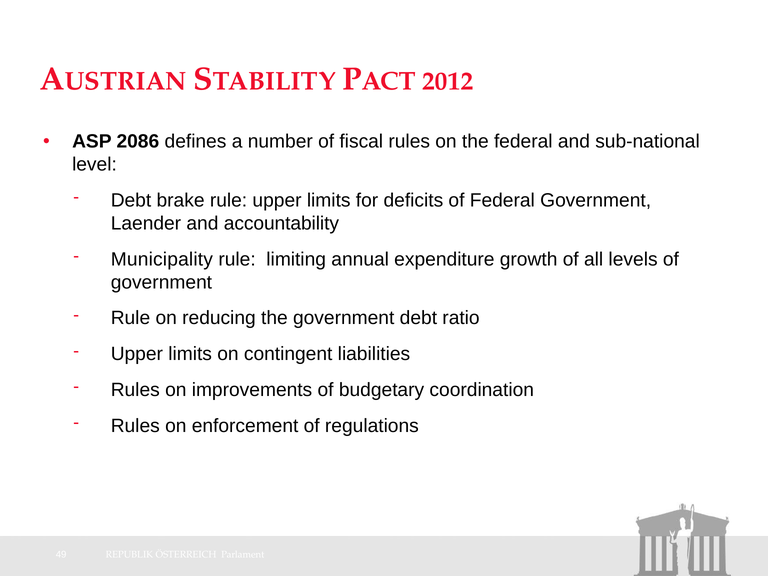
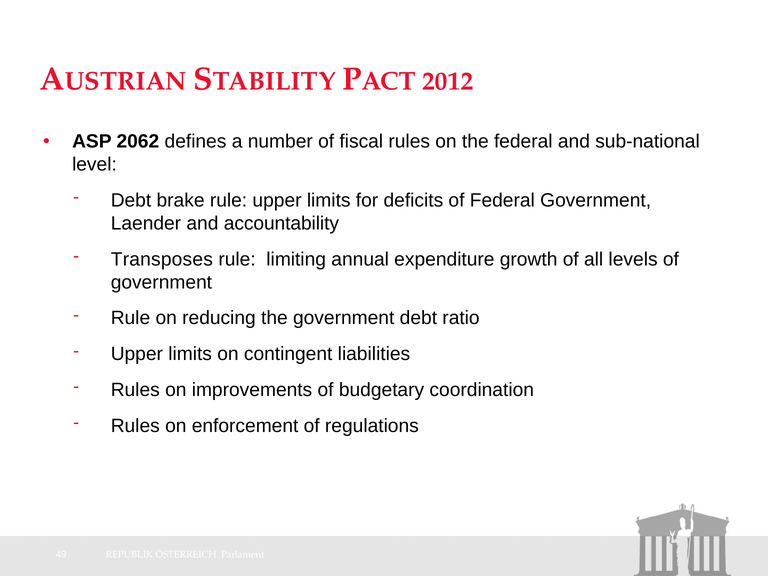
2086: 2086 -> 2062 (138, 141)
Municipality: Municipality -> Transposes (162, 259)
